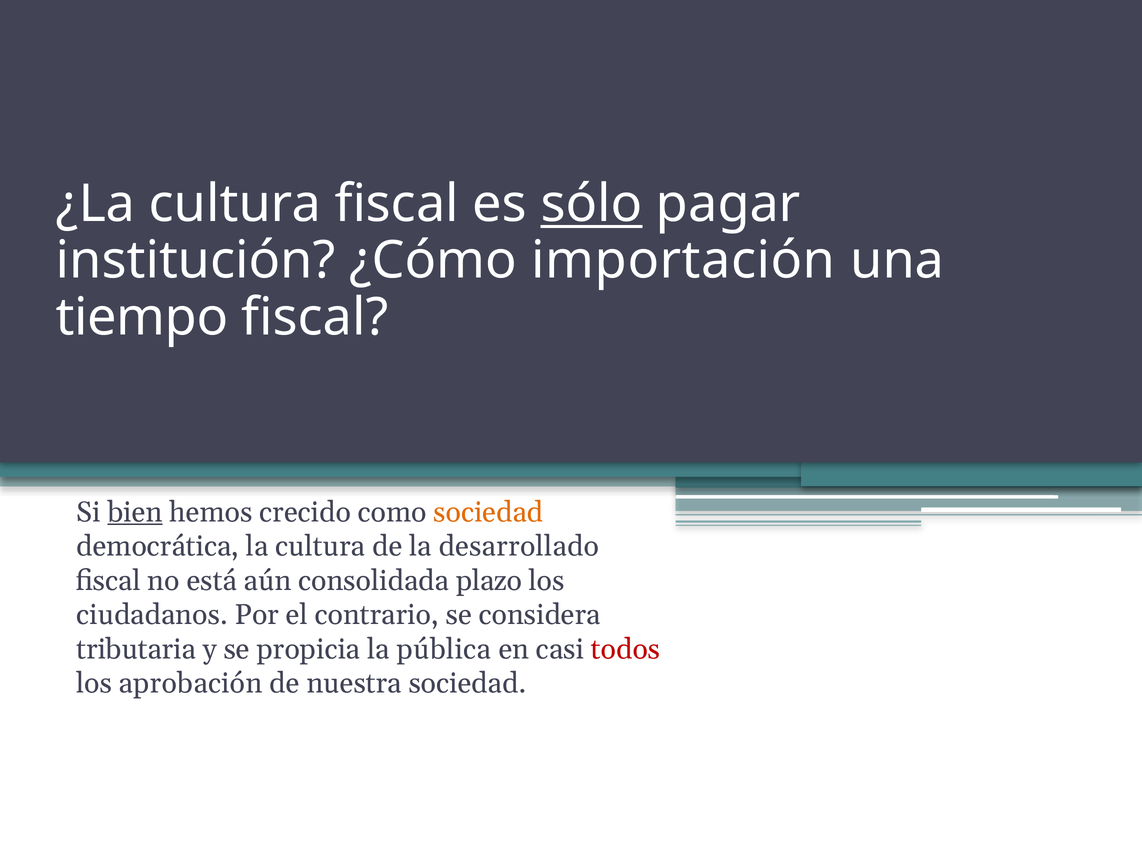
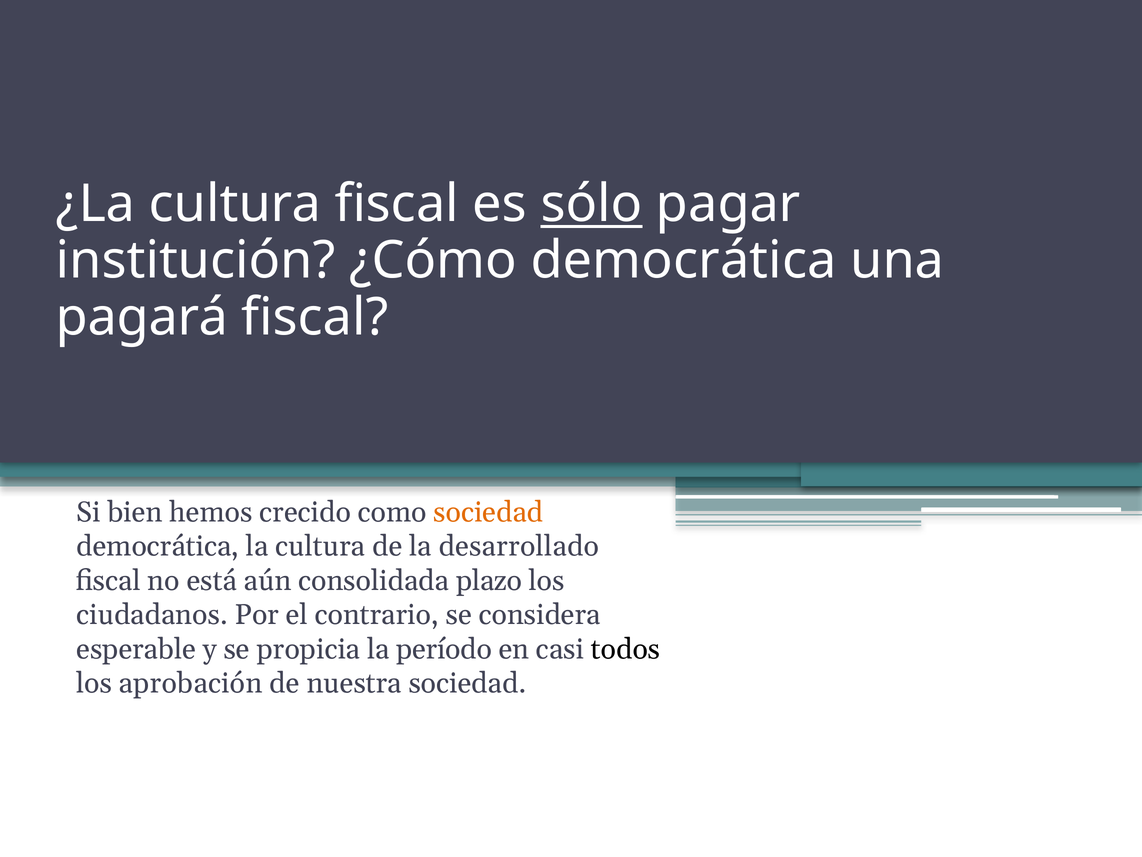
¿Cómo importación: importación -> democrática (684, 261)
tiempo: tiempo -> pagará (142, 317)
bien underline: present -> none (135, 512)
tributaria: tributaria -> esperable (136, 649)
pública: pública -> período (444, 649)
todos colour: red -> black (626, 649)
